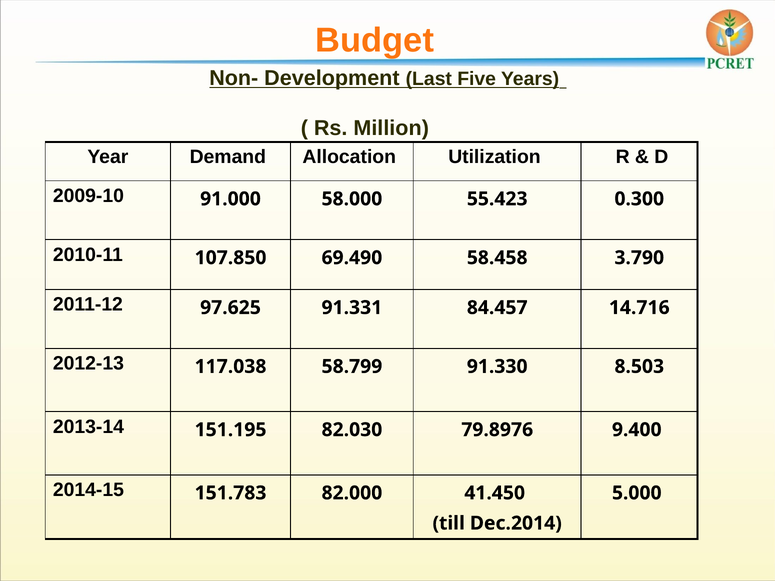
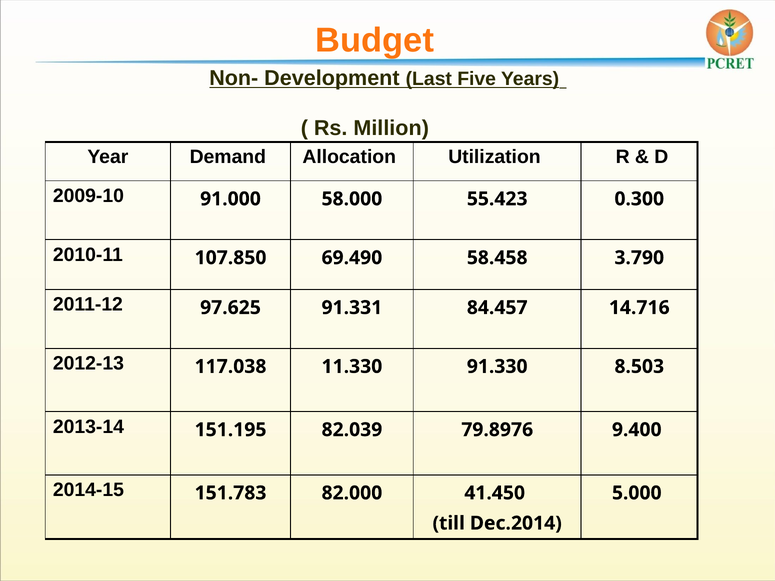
58.799: 58.799 -> 11.330 (352, 367)
82.030: 82.030 -> 82.039 (352, 430)
